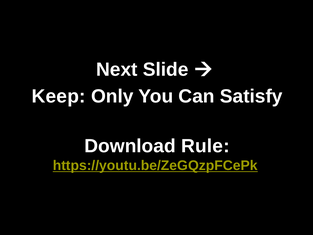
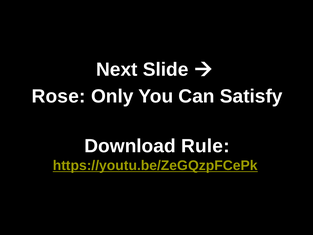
Keep: Keep -> Rose (59, 96)
